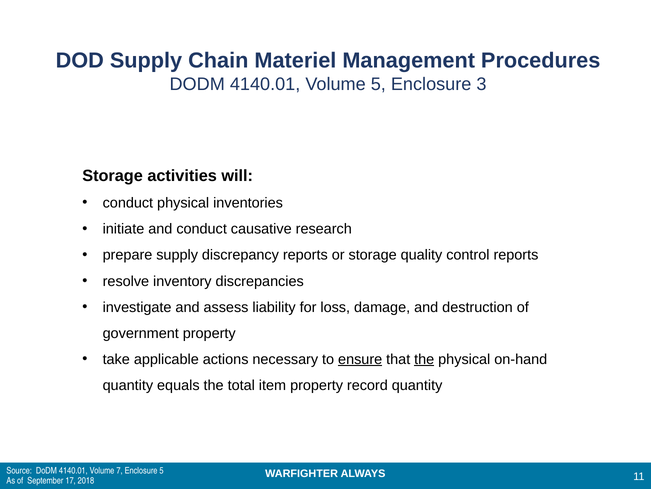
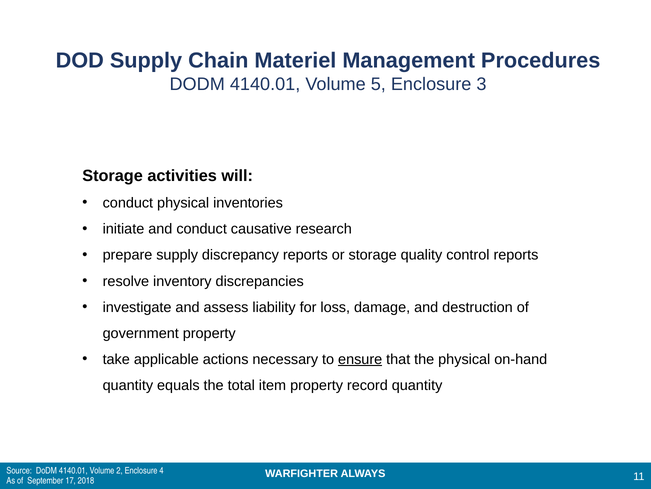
the underline: present -> none (424, 359)
7: 7 -> 2 (119, 470)
Enclosure 5: 5 -> 4 (161, 470)
